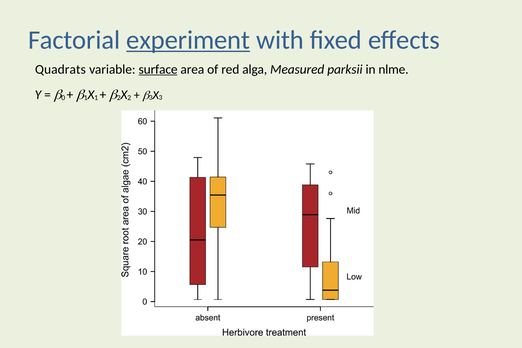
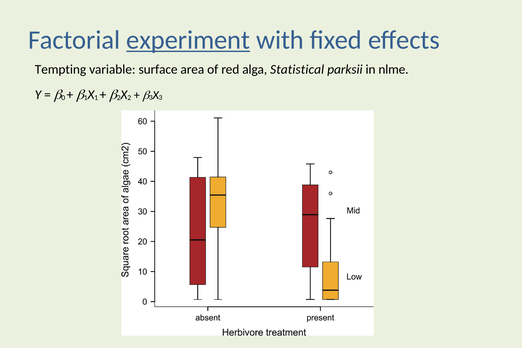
Quadrats: Quadrats -> Tempting (60, 69)
surface underline: present -> none (158, 69)
Measured: Measured -> Statistical (297, 69)
